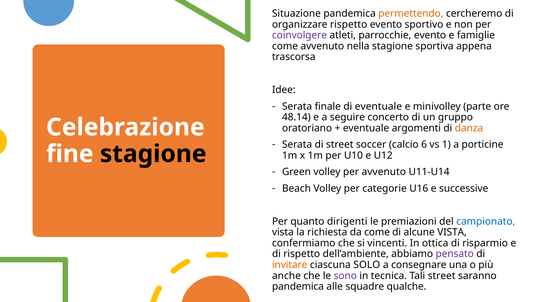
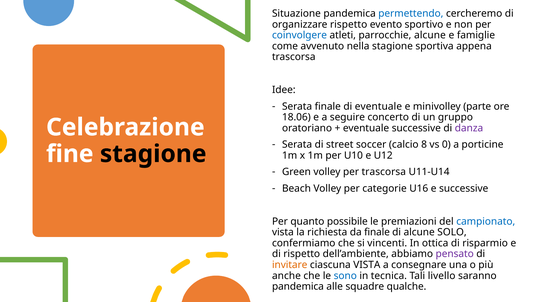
permettendo colour: orange -> blue (411, 13)
coinvolgere colour: purple -> blue (299, 35)
parrocchie evento: evento -> alcune (430, 35)
48.14: 48.14 -> 18.06 (296, 117)
eventuale argomenti: argomenti -> successive (416, 128)
danza colour: orange -> purple (469, 128)
6: 6 -> 8 (424, 144)
1: 1 -> 0 (446, 144)
per avvenuto: avvenuto -> trascorsa (384, 172)
dirigenti: dirigenti -> possibile (347, 221)
da come: come -> finale (377, 232)
alcune VISTA: VISTA -> SOLO (452, 232)
ciascuna SOLO: SOLO -> VISTA (367, 264)
sono colour: purple -> blue (345, 275)
Tali street: street -> livello (442, 275)
